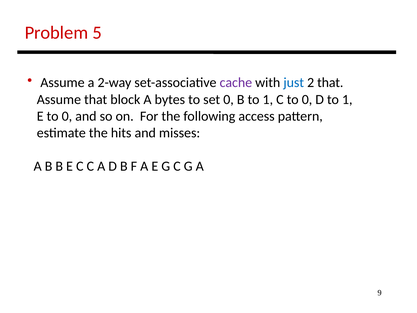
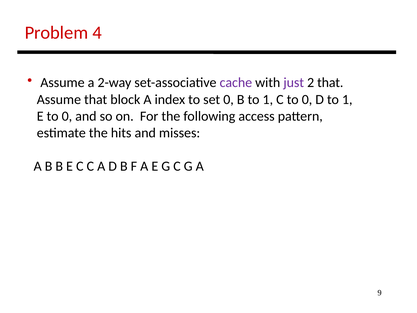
5: 5 -> 4 (97, 33)
just colour: blue -> purple (294, 83)
bytes: bytes -> index (170, 99)
